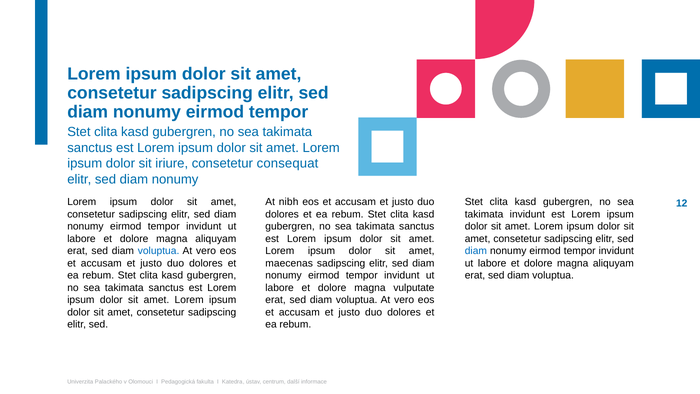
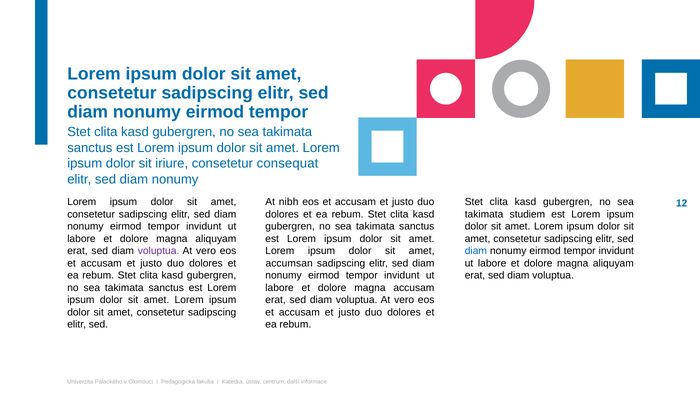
takimata invidunt: invidunt -> studiem (527, 214)
voluptua colour: blue -> purple (159, 251)
maecenas: maecenas -> accumsan (289, 263)
magna vulputate: vulputate -> accusam (414, 288)
